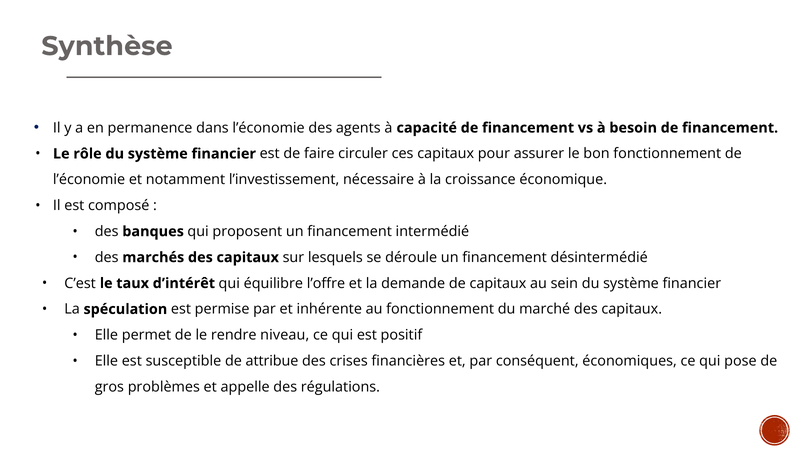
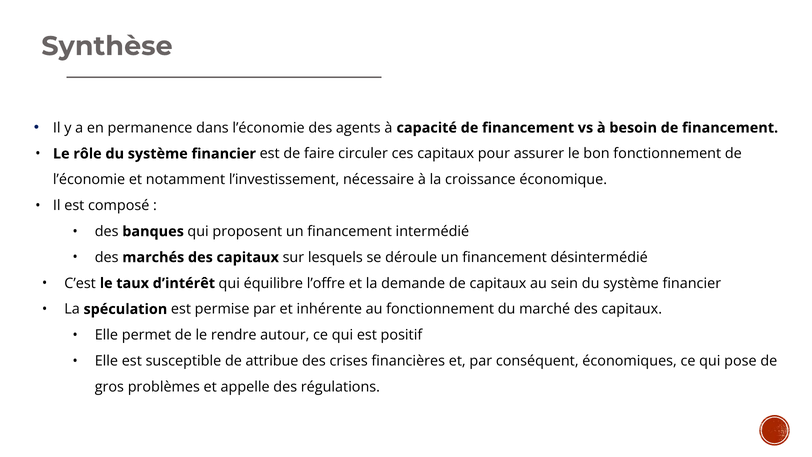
niveau: niveau -> autour (285, 335)
